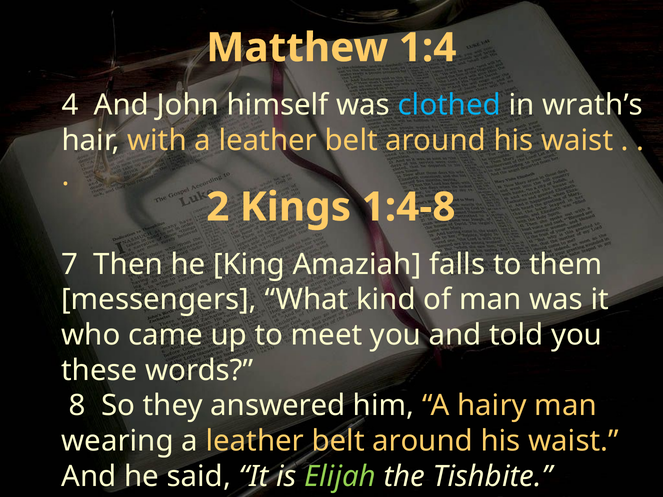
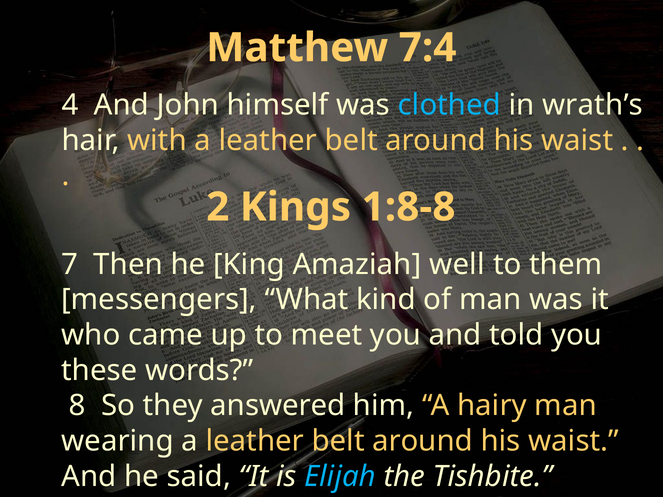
1:4: 1:4 -> 7:4 (428, 48)
1:4-8: 1:4-8 -> 1:8-8 (409, 207)
falls: falls -> well (457, 265)
Elijah colour: light green -> light blue (340, 477)
